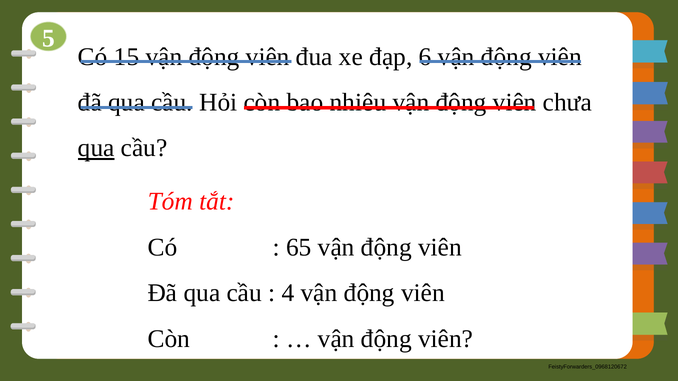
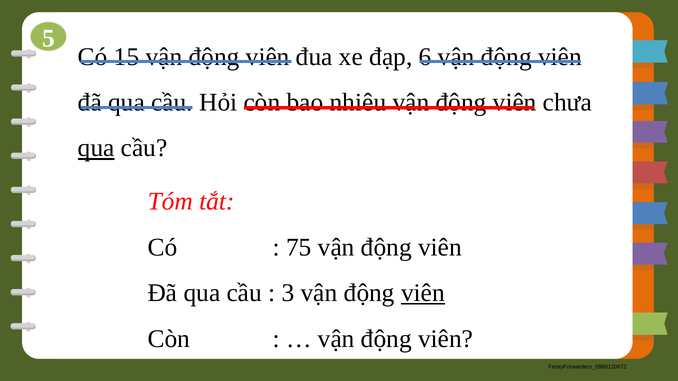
65: 65 -> 75 (299, 247)
4: 4 -> 3 (288, 293)
viên underline: none -> present (423, 293)
